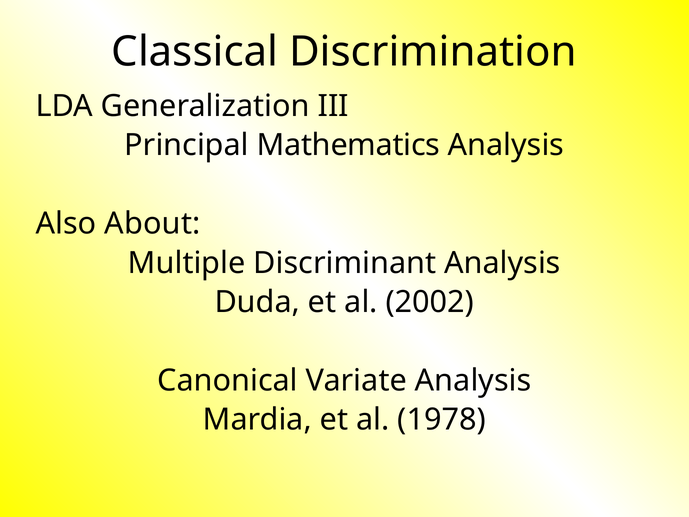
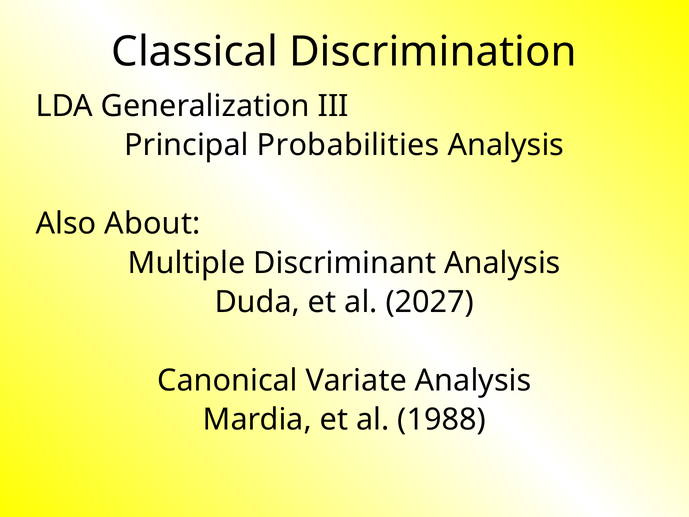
Mathematics: Mathematics -> Probabilities (348, 145)
2002: 2002 -> 2027 (430, 302)
1978: 1978 -> 1988 (442, 420)
